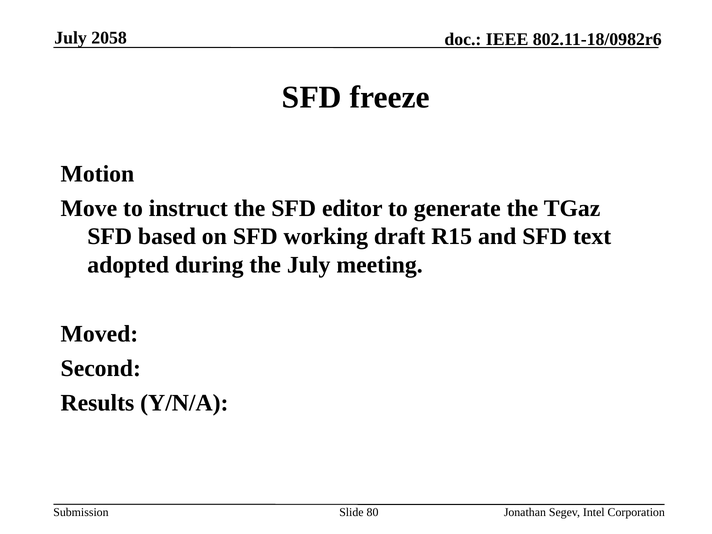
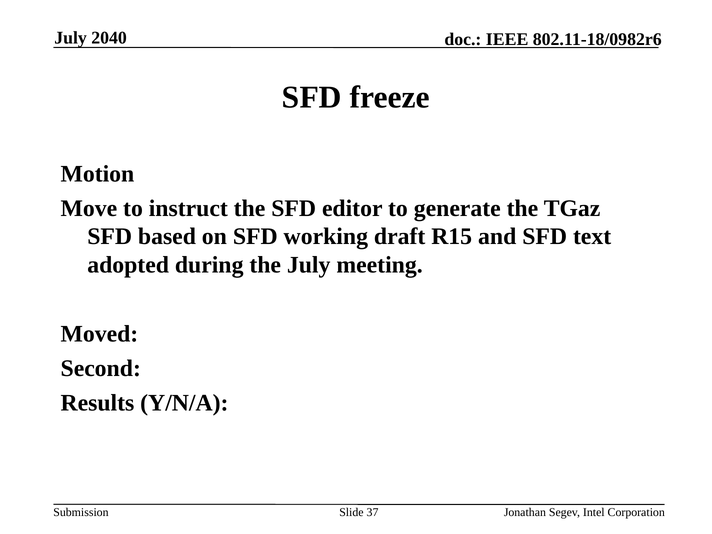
2058: 2058 -> 2040 (109, 38)
80: 80 -> 37 (373, 512)
